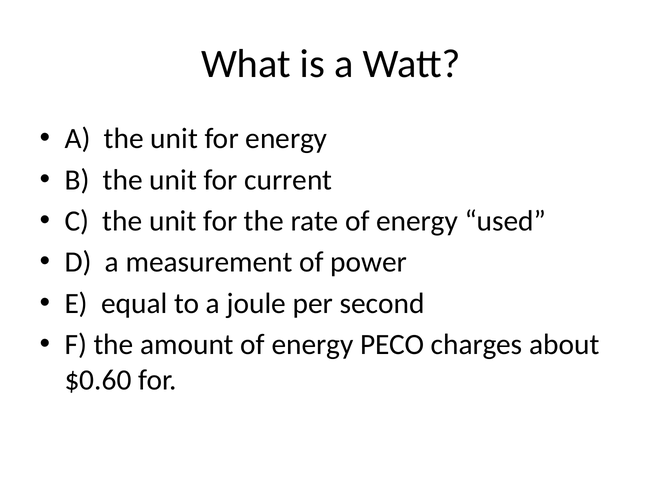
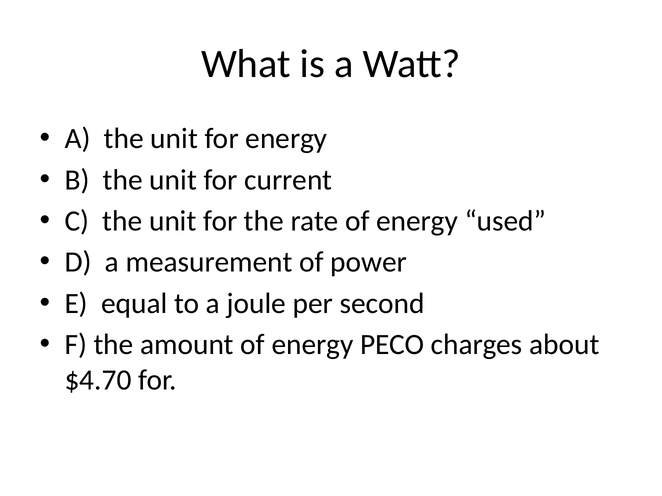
$0.60: $0.60 -> $4.70 (98, 380)
